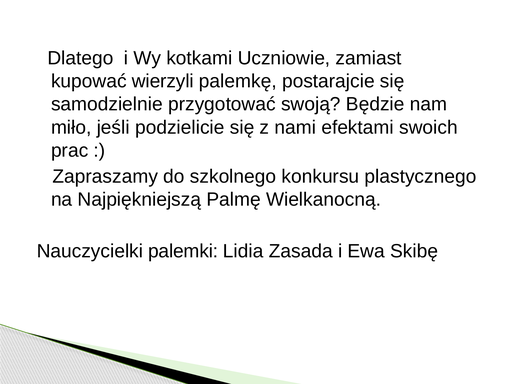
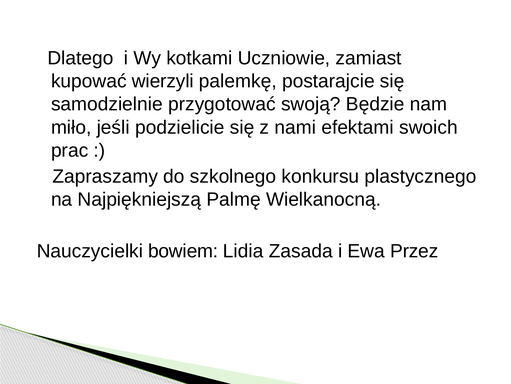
palemki: palemki -> bowiem (183, 251)
Skibę: Skibę -> Przez (414, 251)
